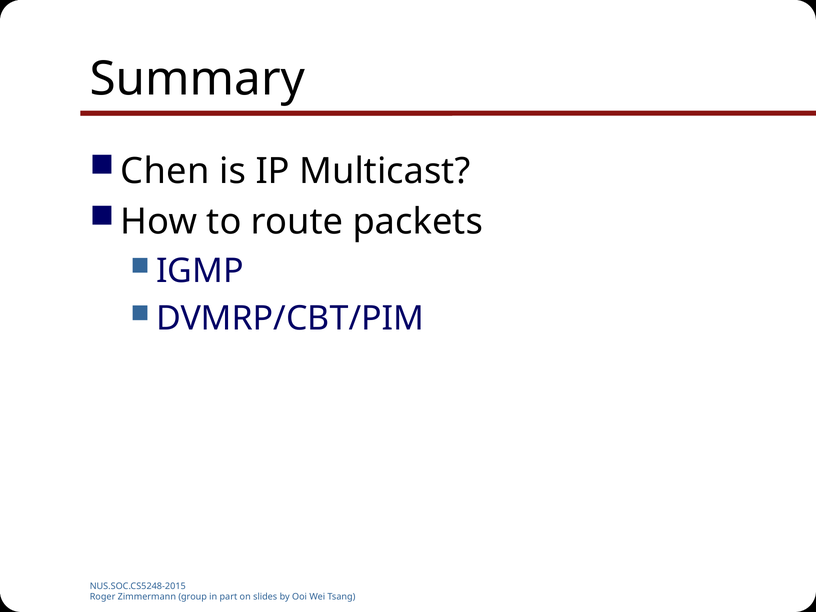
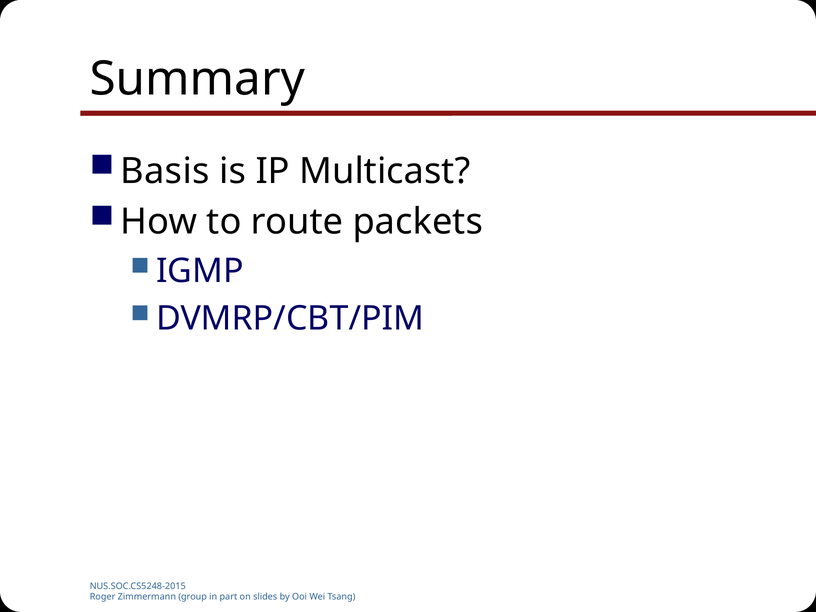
Chen: Chen -> Basis (165, 171)
